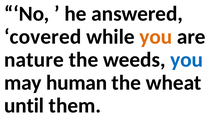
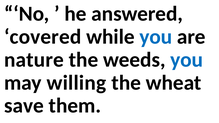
you colour: orange -> blue (156, 37)
human: human -> willing (76, 83)
until: until -> save (24, 106)
